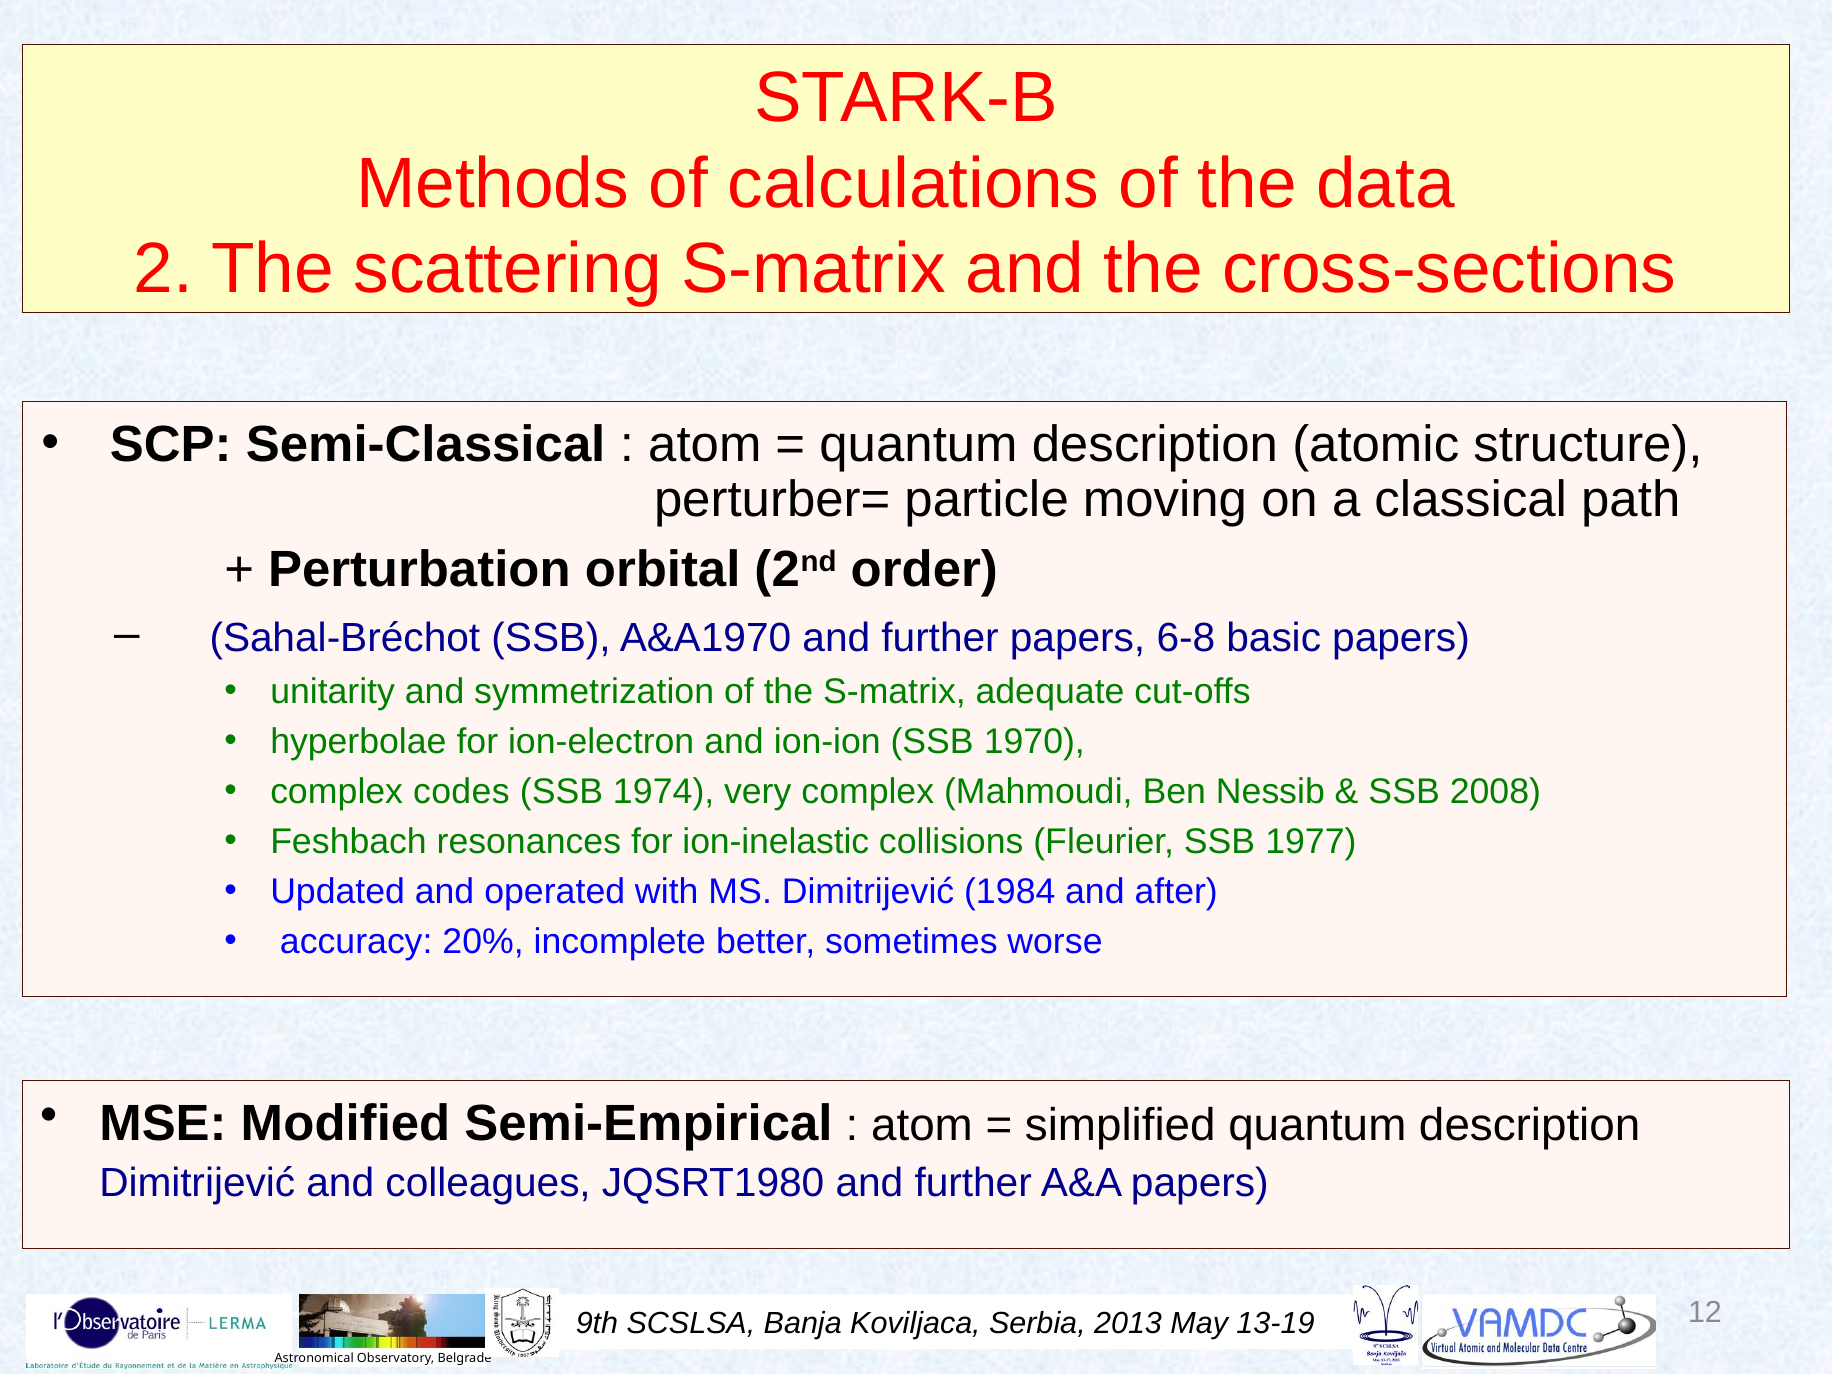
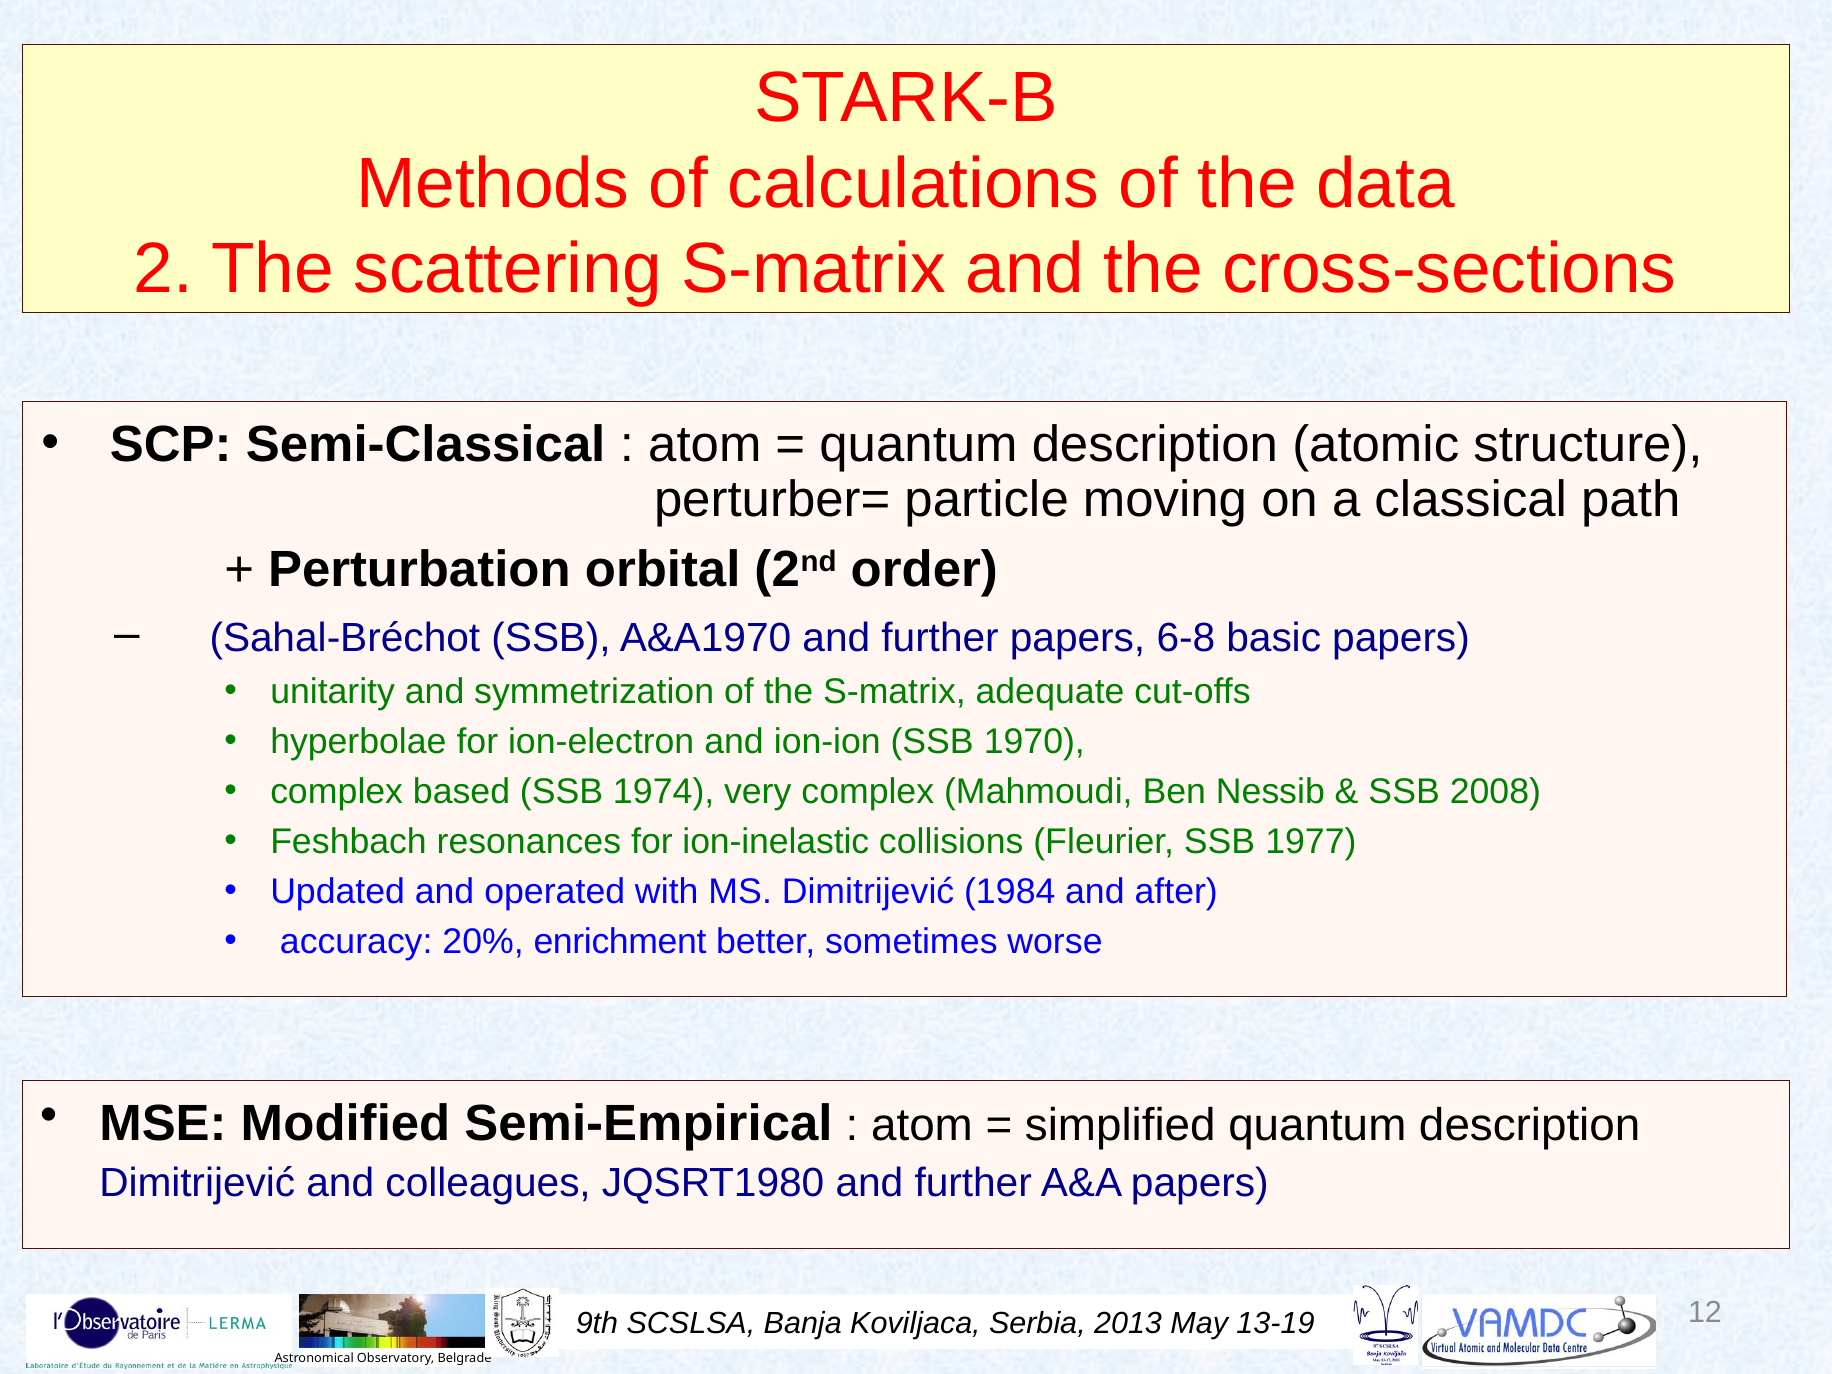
codes: codes -> based (462, 792)
incomplete: incomplete -> enrichment (620, 941)
